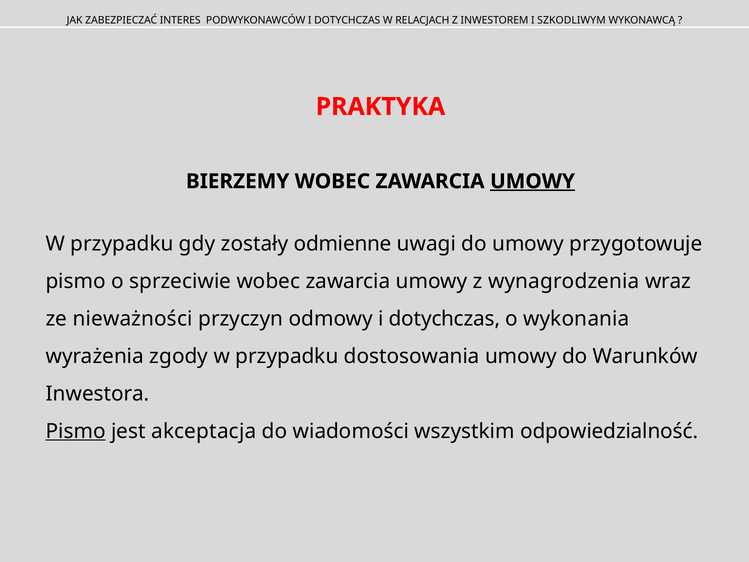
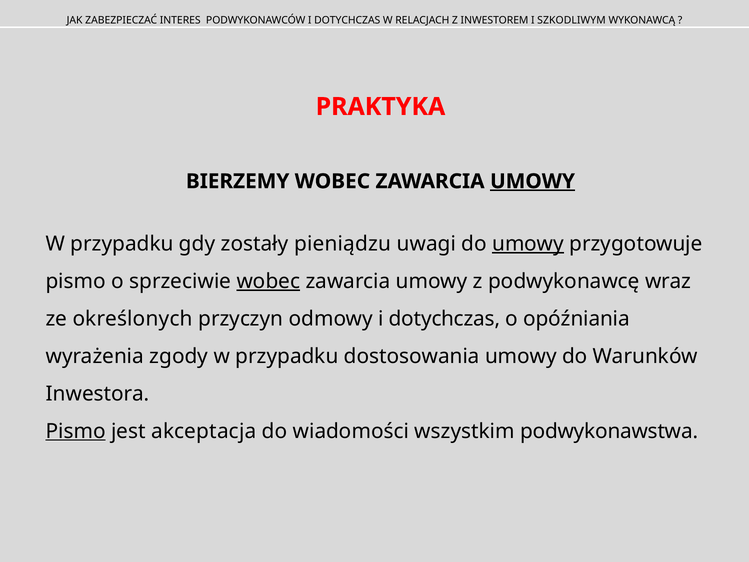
odmienne: odmienne -> pieniądzu (342, 244)
umowy underline: none -> present (528, 244)
wobec underline: none -> present (268, 281)
wynagrodzenia: wynagrodzenia -> podwykonawcę (564, 281)
nieważności: nieważności -> określonych (133, 319)
wykonania: wykonania -> opóźniania (576, 319)
odpowiedzialność: odpowiedzialność -> podwykonawstwa (609, 431)
